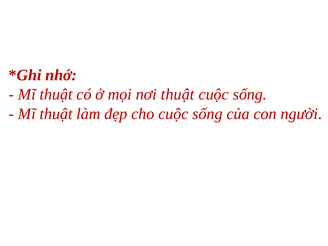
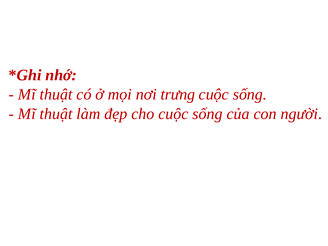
nơi thuật: thuật -> trưng (178, 94)
